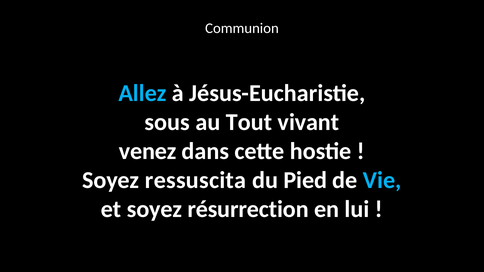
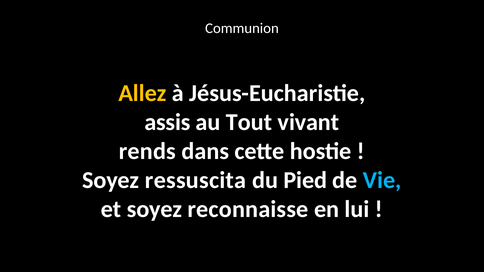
Allez colour: light blue -> yellow (142, 93)
sous: sous -> assis (167, 122)
venez: venez -> rends (147, 151)
résurrection: résurrection -> reconnaisse (248, 210)
